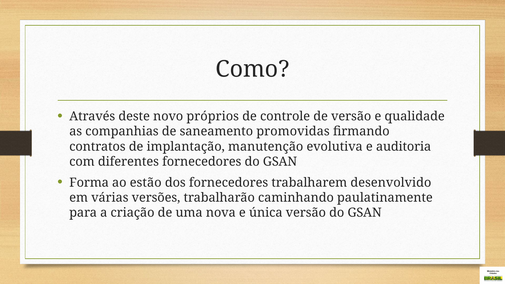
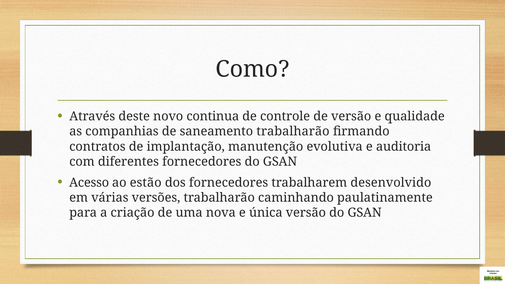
próprios: próprios -> continua (213, 116)
saneamento promovidas: promovidas -> trabalharão (293, 131)
Forma: Forma -> Acesso (89, 183)
